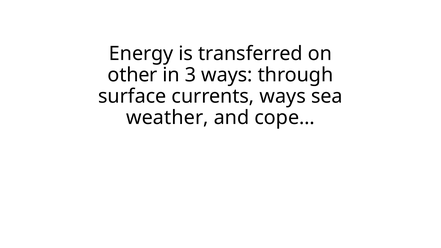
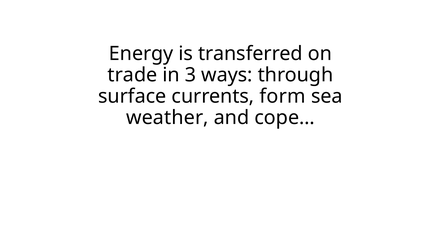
other: other -> trade (132, 75)
currents ways: ways -> form (283, 96)
